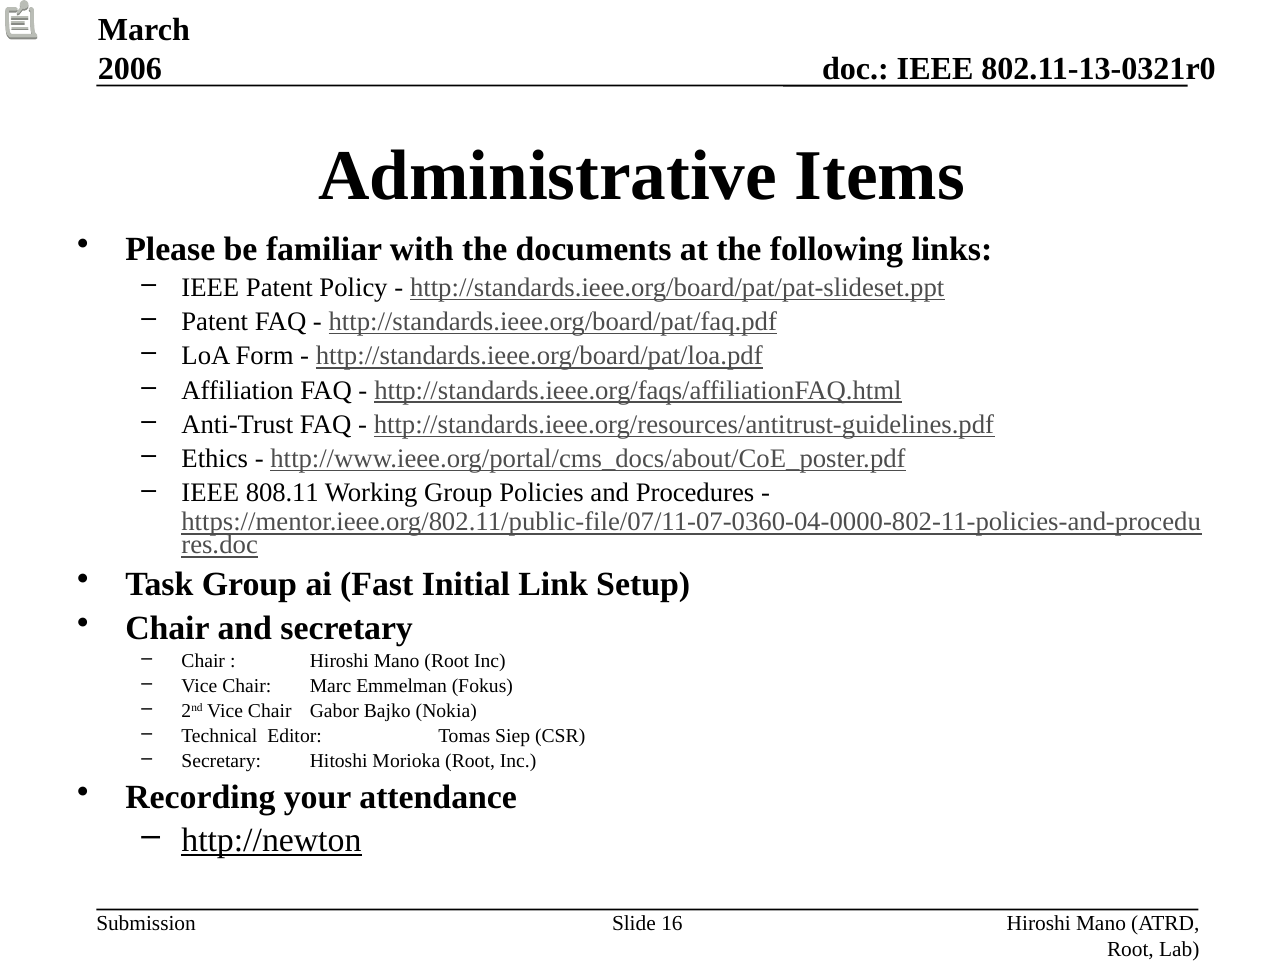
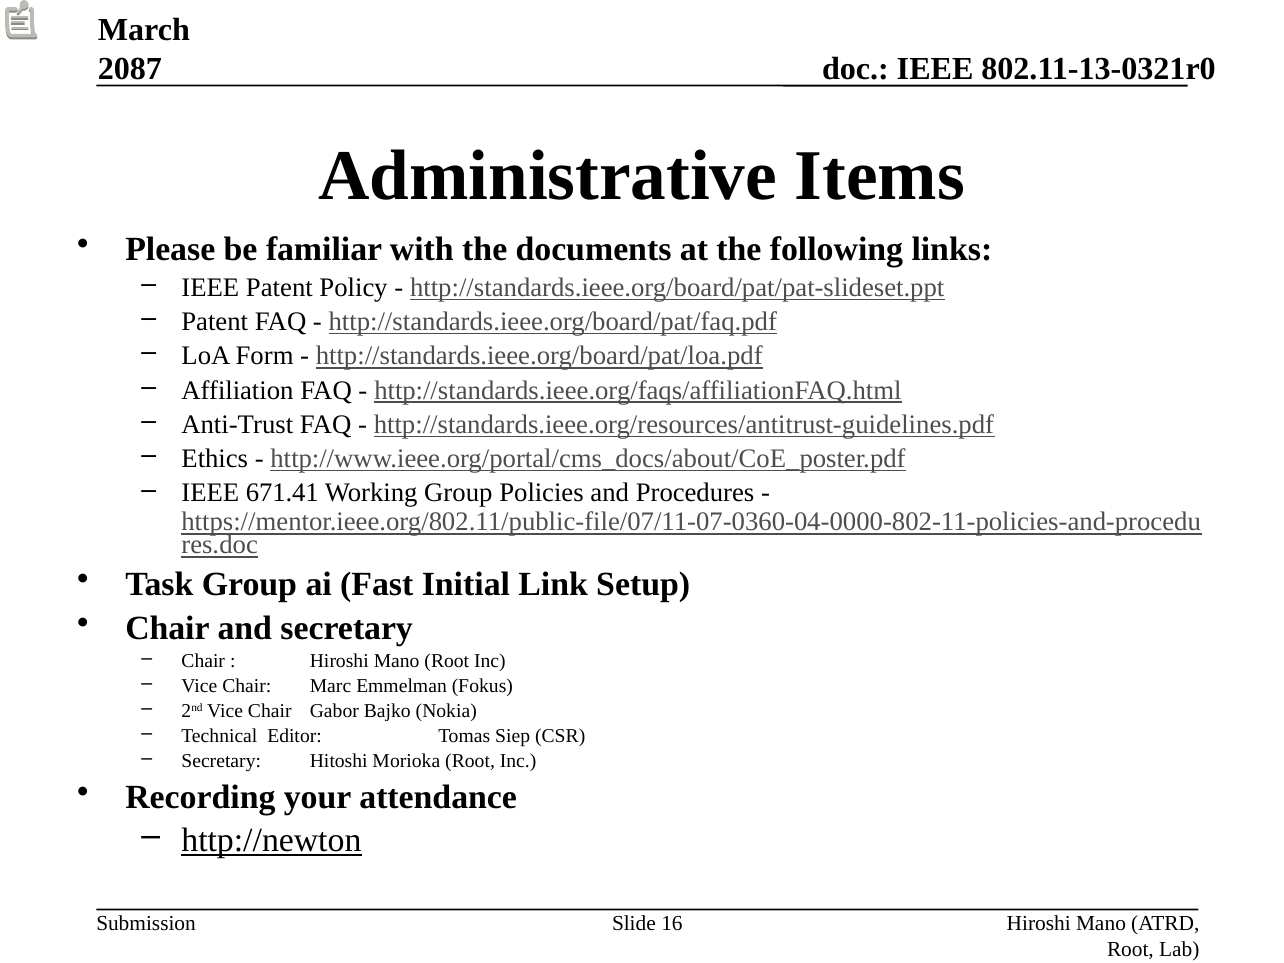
2006: 2006 -> 2087 (130, 69)
808.11: 808.11 -> 671.41 (282, 493)
